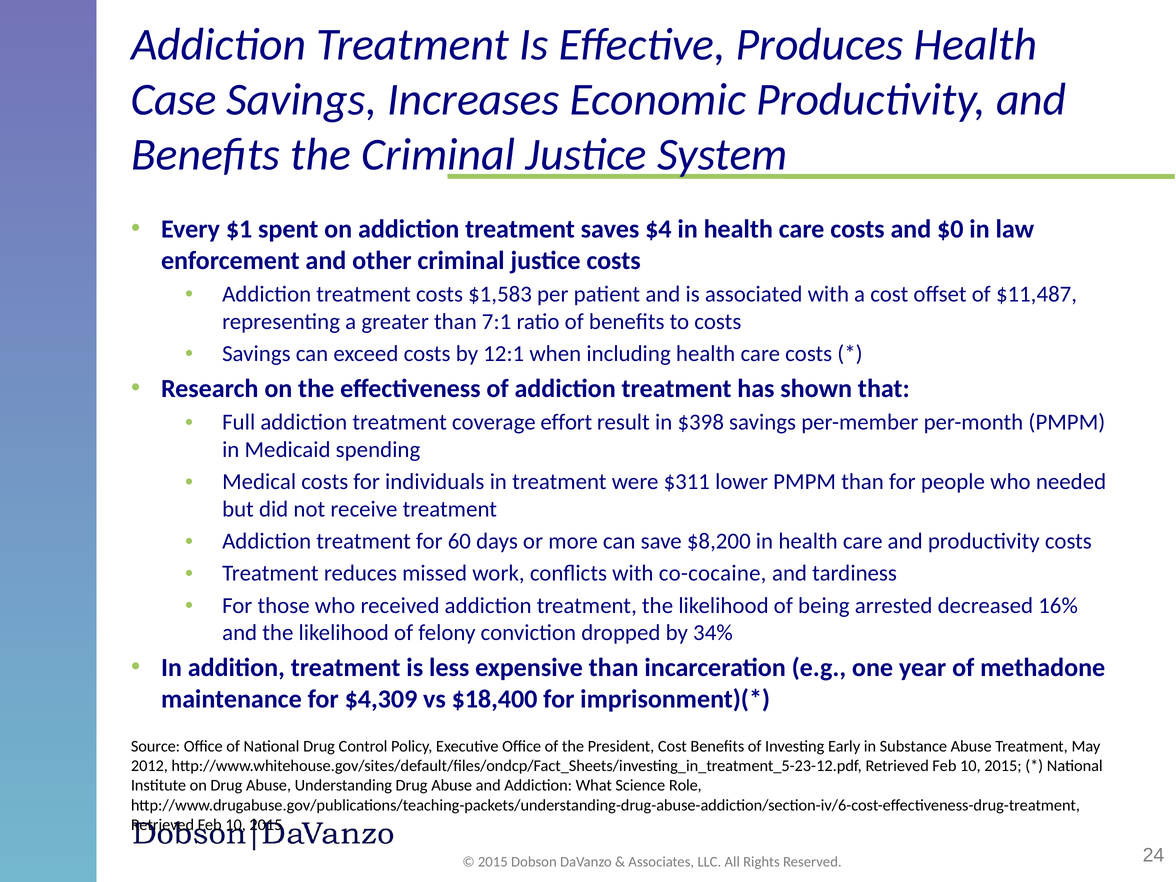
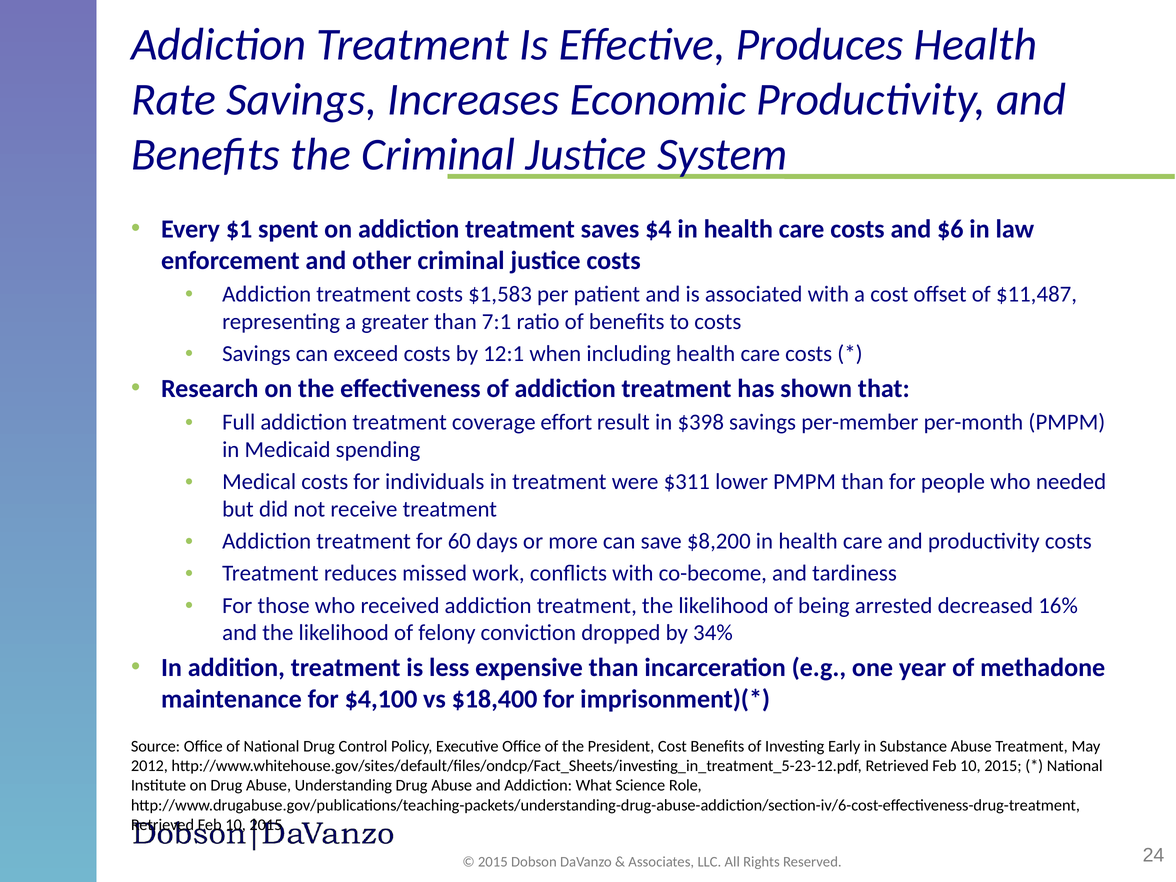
Case: Case -> Rate (174, 100)
$0: $0 -> $6 (950, 229)
co-cocaine: co-cocaine -> co-become (713, 573)
$4,309: $4,309 -> $4,100 (381, 699)
